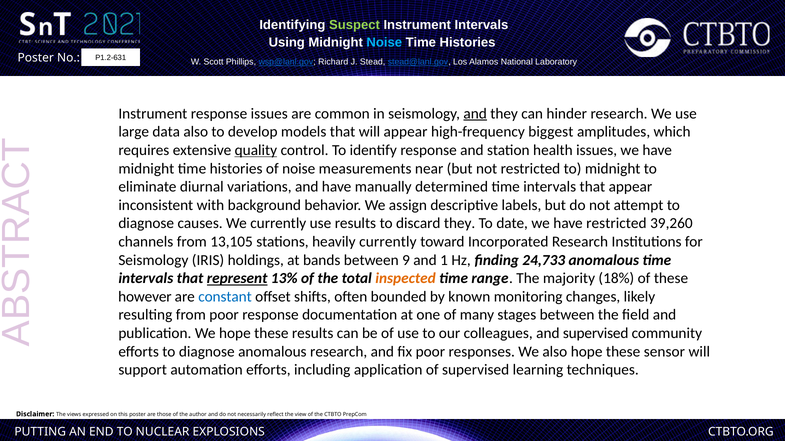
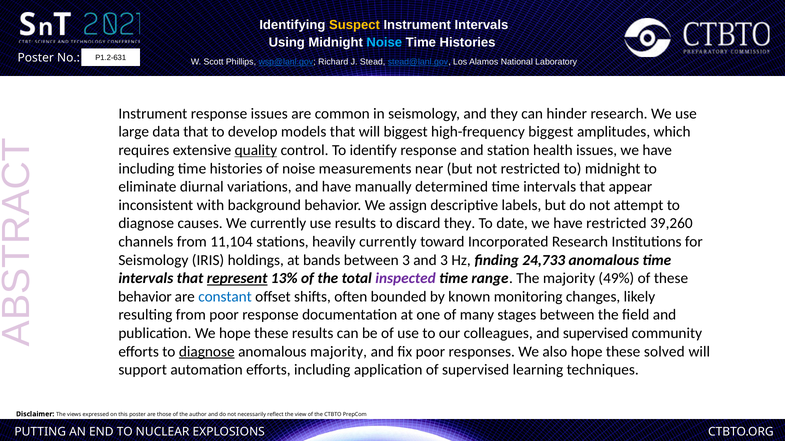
Suspect colour: light green -> yellow (354, 25)
and underline: present -> none (475, 114)
data also: also -> that (196, 132)
will appear: appear -> biggest (406, 132)
midnight: midnight -> including (146, 169)
13,105: 13,105 -> 11,104 (232, 242)
between 9: 9 -> 3 (406, 260)
and 1: 1 -> 3 (444, 260)
inspected colour: orange -> purple (406, 279)
18%: 18% -> 49% (616, 279)
however: however -> behavior (145, 297)
diagnose underline: none -> present (207, 352)
anomalous research: research -> majority (339, 352)
sensor: sensor -> solved (664, 352)
